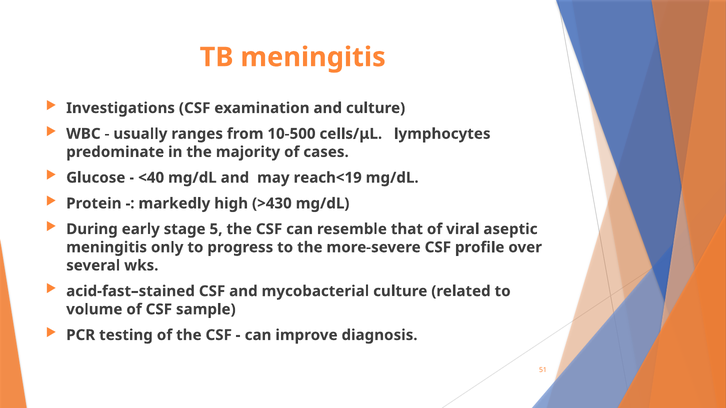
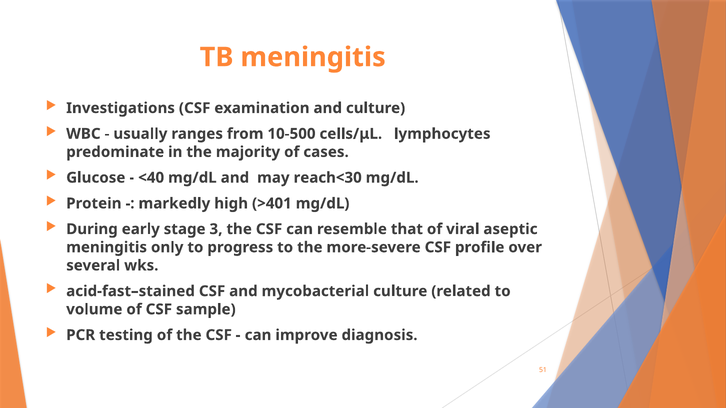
reach<19: reach<19 -> reach<30 (328, 178)
>430: >430 -> >401 (272, 204)
5: 5 -> 3 (216, 229)
